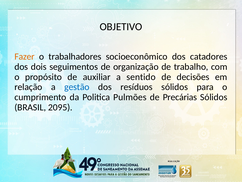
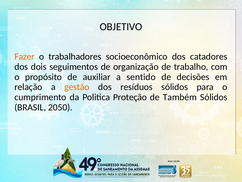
gestão colour: blue -> orange (77, 87)
Pulmões: Pulmões -> Proteção (130, 97)
Precárias: Precárias -> Também (180, 97)
2095: 2095 -> 2050 (60, 107)
